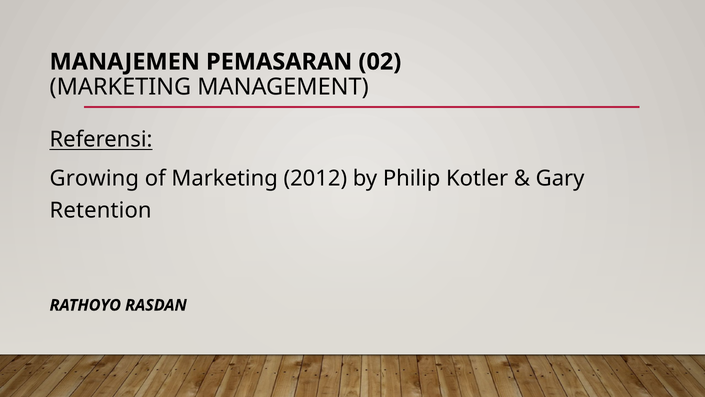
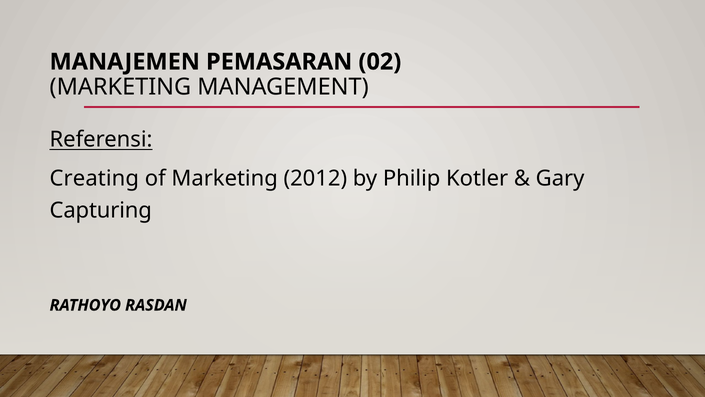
Growing: Growing -> Creating (94, 178)
Retention: Retention -> Capturing (101, 210)
